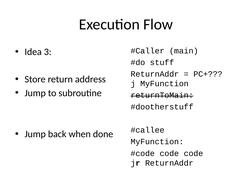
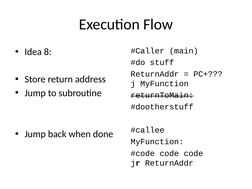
3: 3 -> 8 (48, 52)
